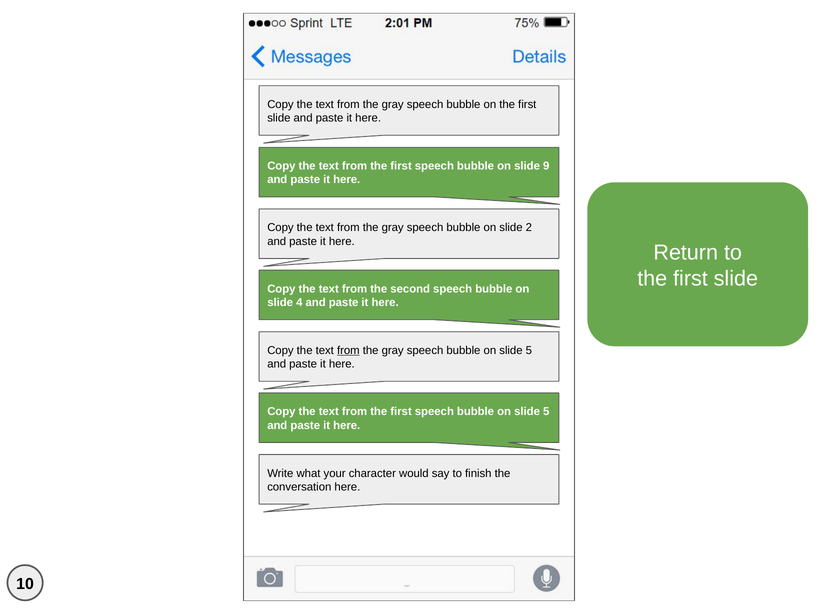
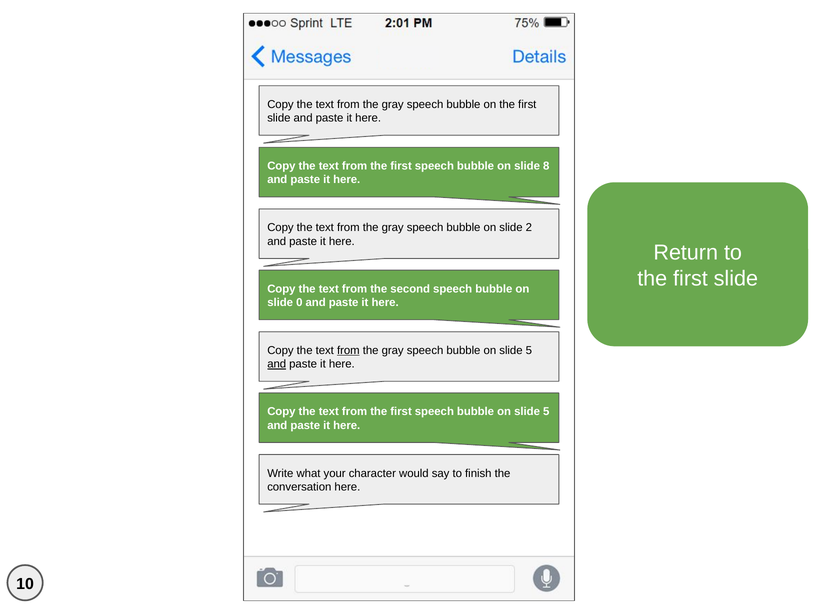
9: 9 -> 8 (546, 166)
4: 4 -> 0 (299, 302)
and underline: none -> present (277, 364)
